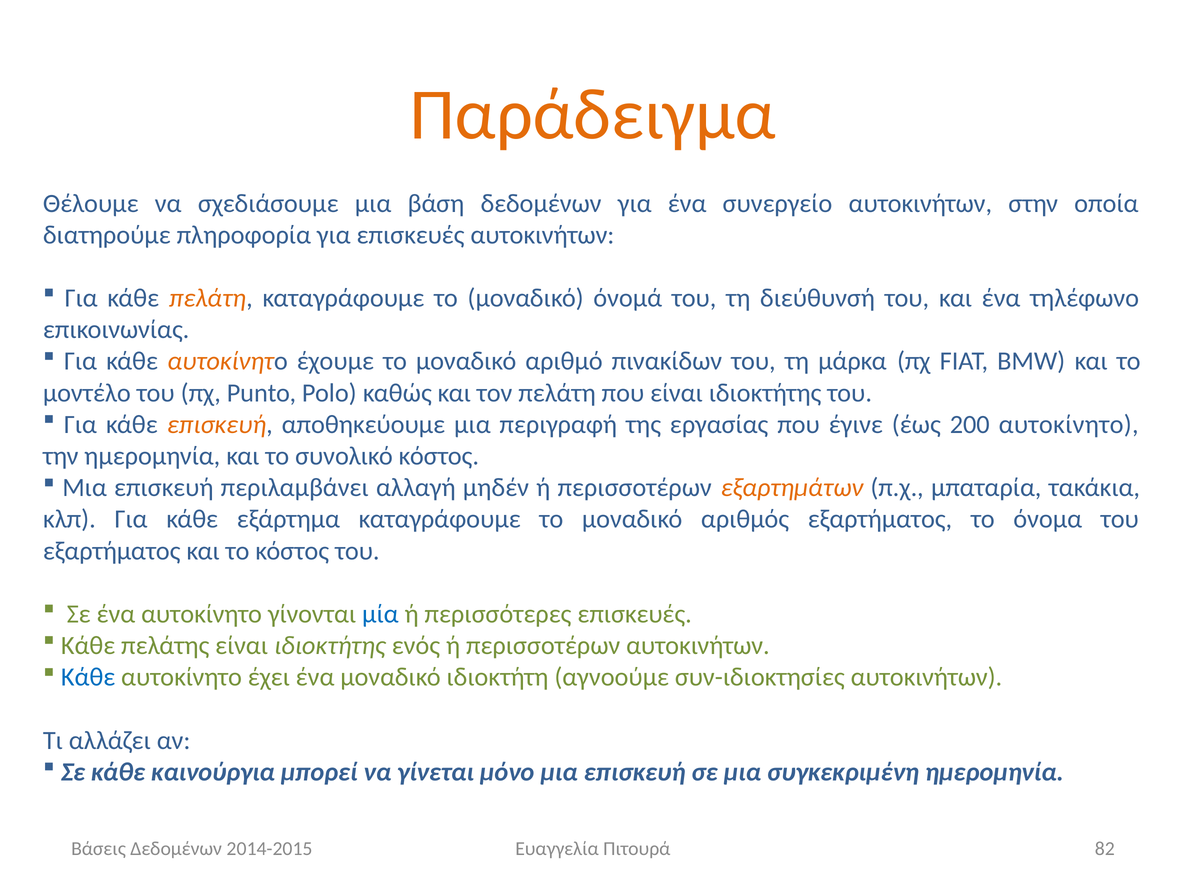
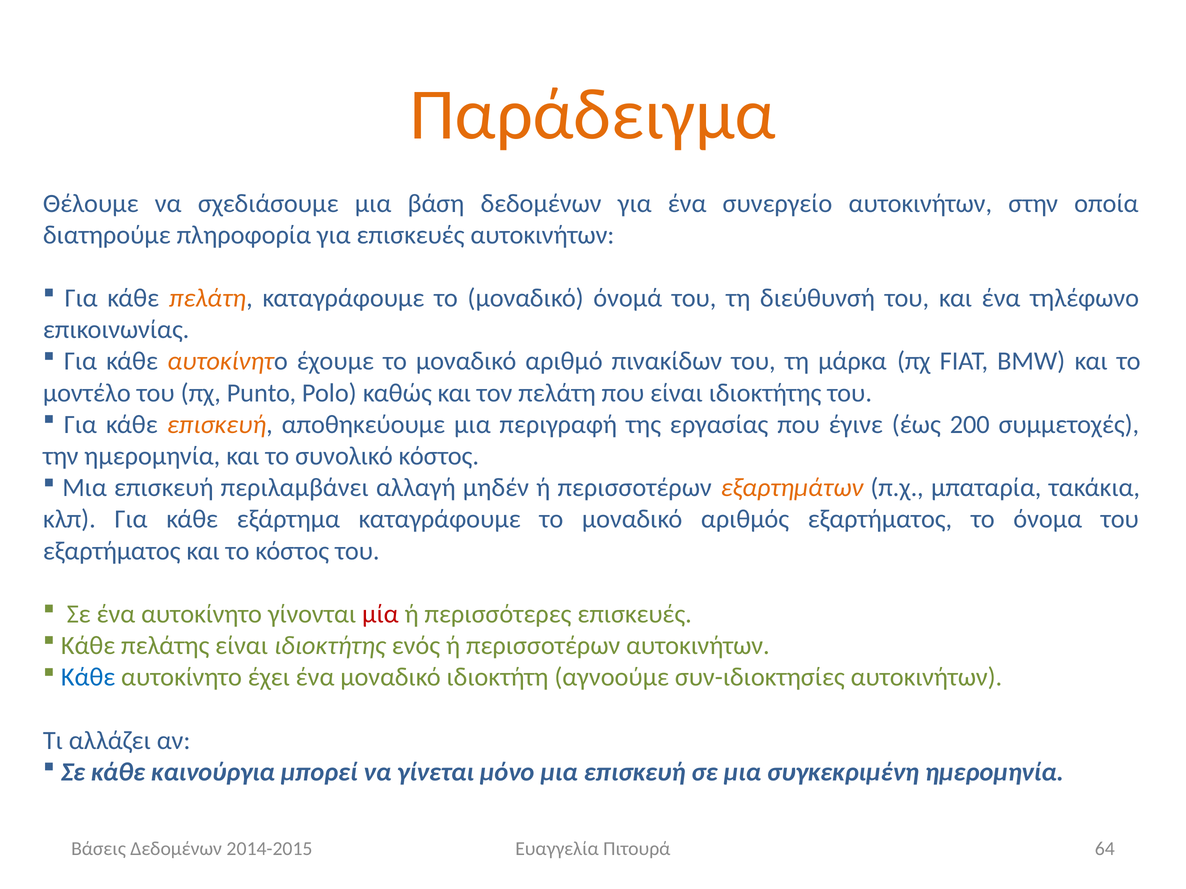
200 αυτοκίνητο: αυτοκίνητο -> συμμετοχές (1069, 425)
μία colour: blue -> red (380, 614)
82: 82 -> 64 (1105, 849)
